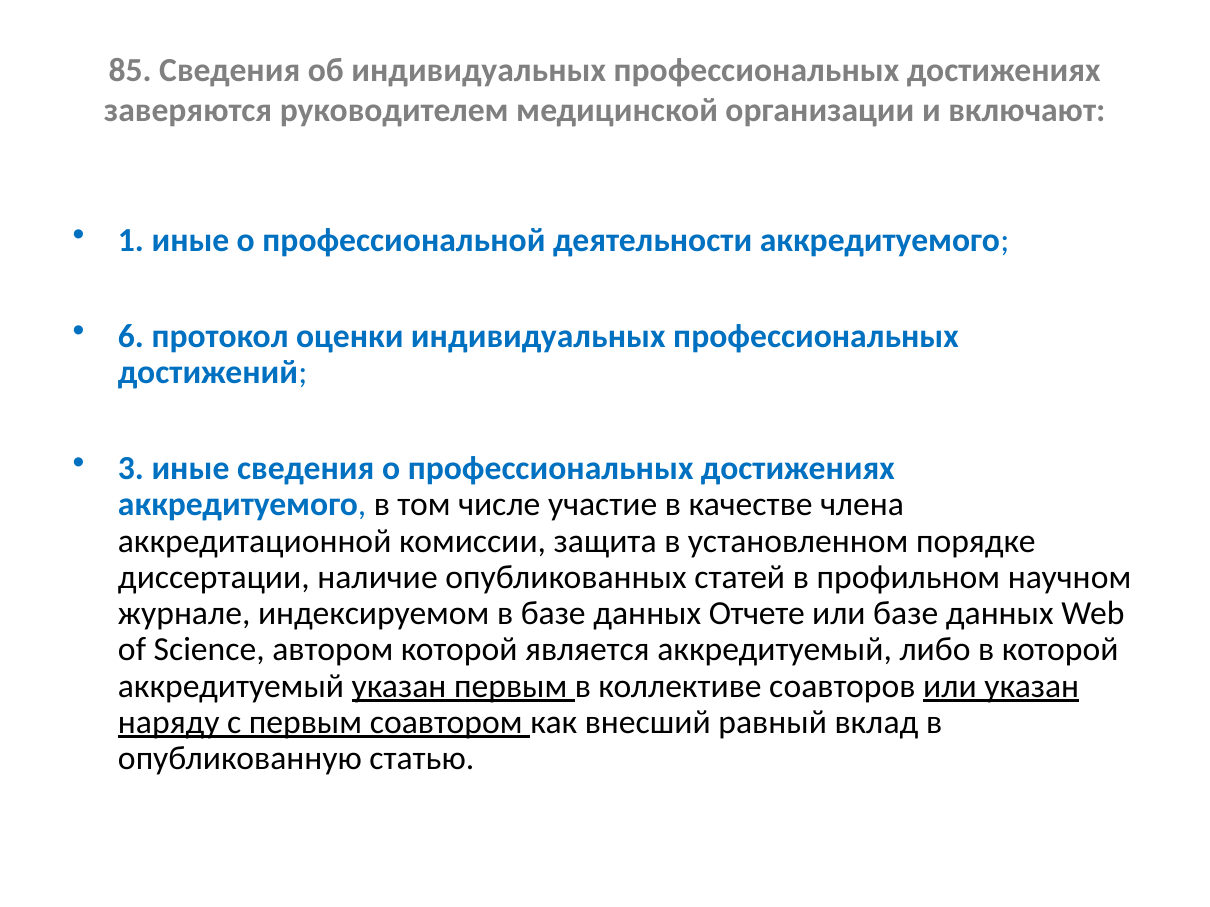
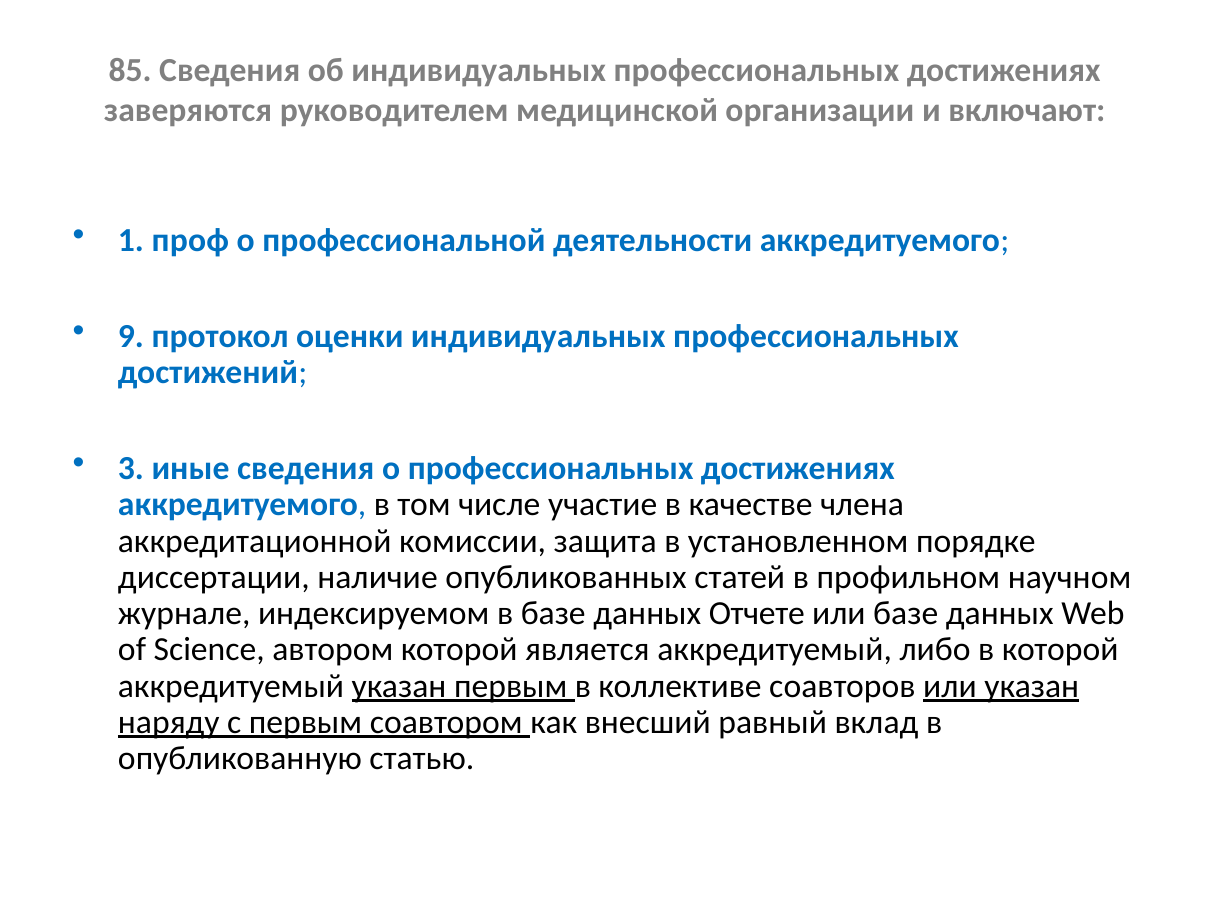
1 иные: иные -> проф (190, 240)
6: 6 -> 9 (131, 336)
